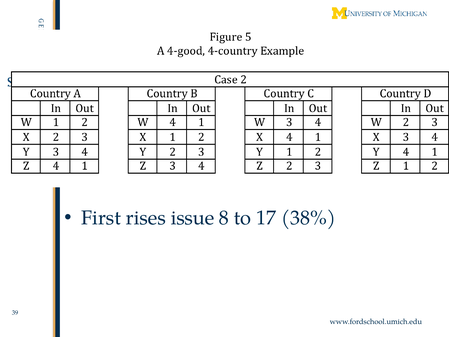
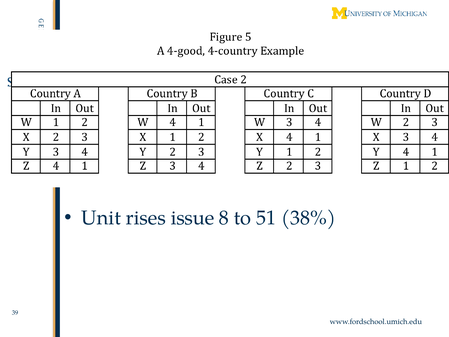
First: First -> Unit (101, 218)
17: 17 -> 51 (266, 218)
